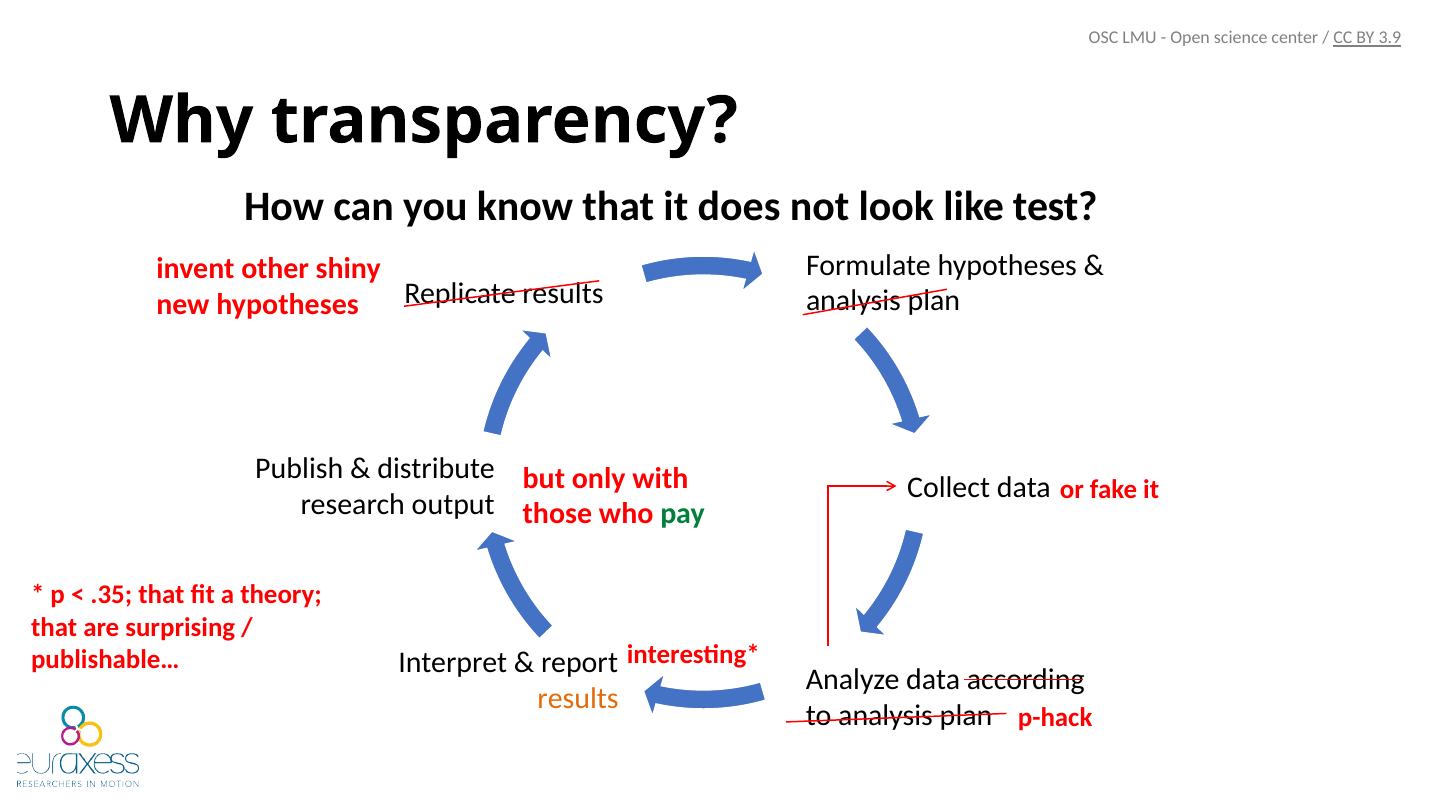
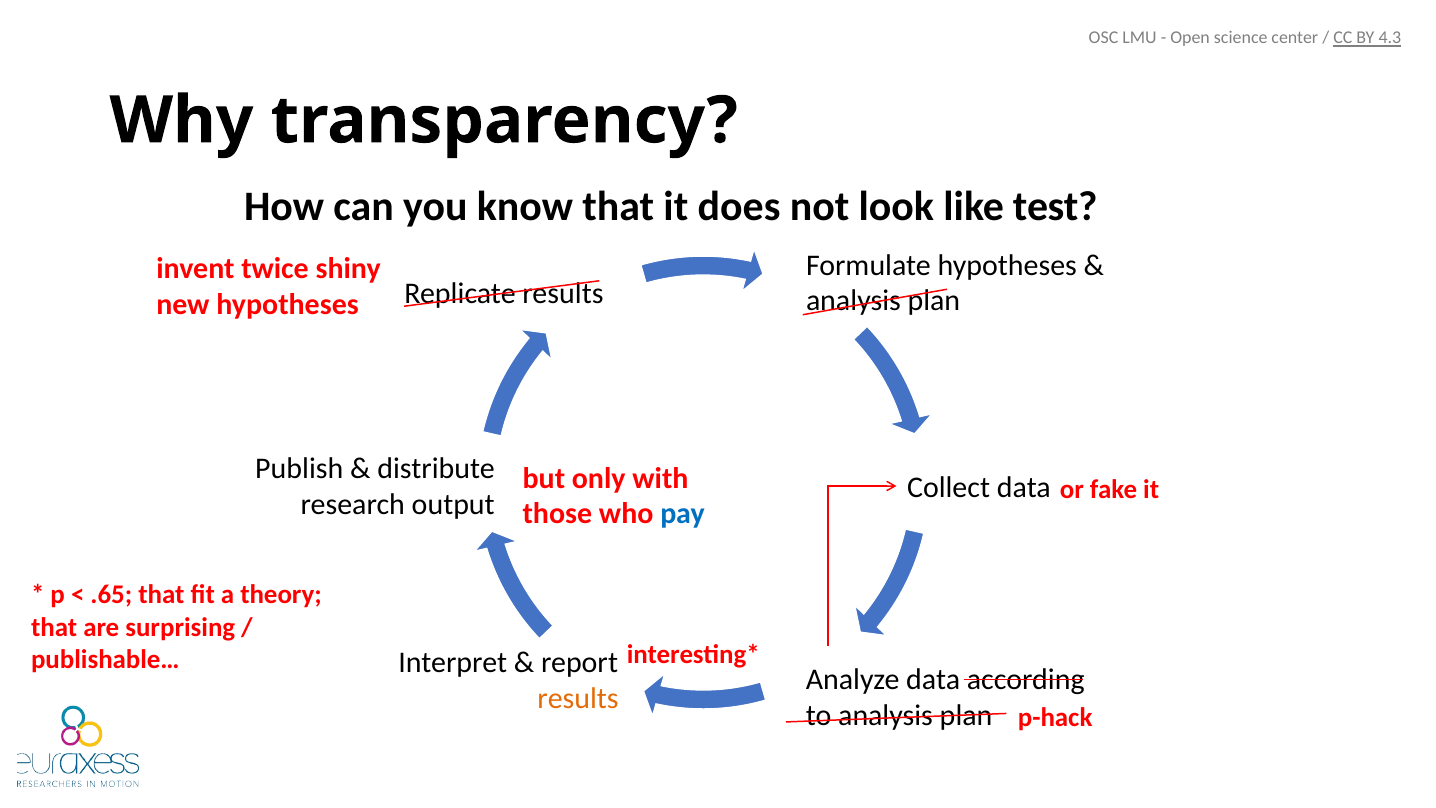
3.9: 3.9 -> 4.3 (1390, 38)
other: other -> twice (275, 268)
pay colour: green -> blue (683, 514)
.35: .35 -> .65 (111, 595)
